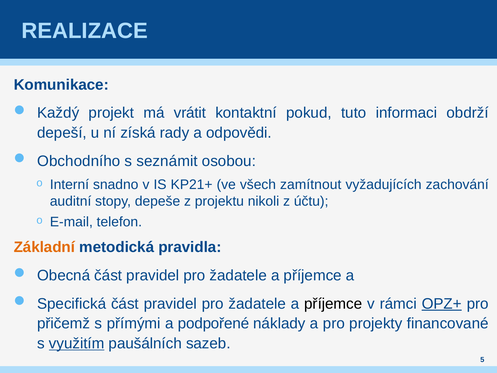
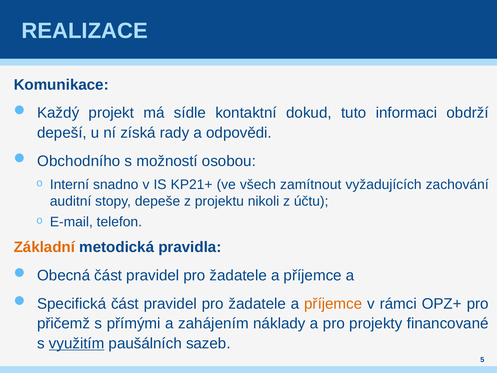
vrátit: vrátit -> sídle (190, 113)
pokud: pokud -> dokud (309, 113)
seznámit: seznámit -> možností (167, 161)
příjemce colour: black -> orange (333, 303)
OPZ+ underline: present -> none (442, 303)
podpořené: podpořené -> zahájením (213, 323)
